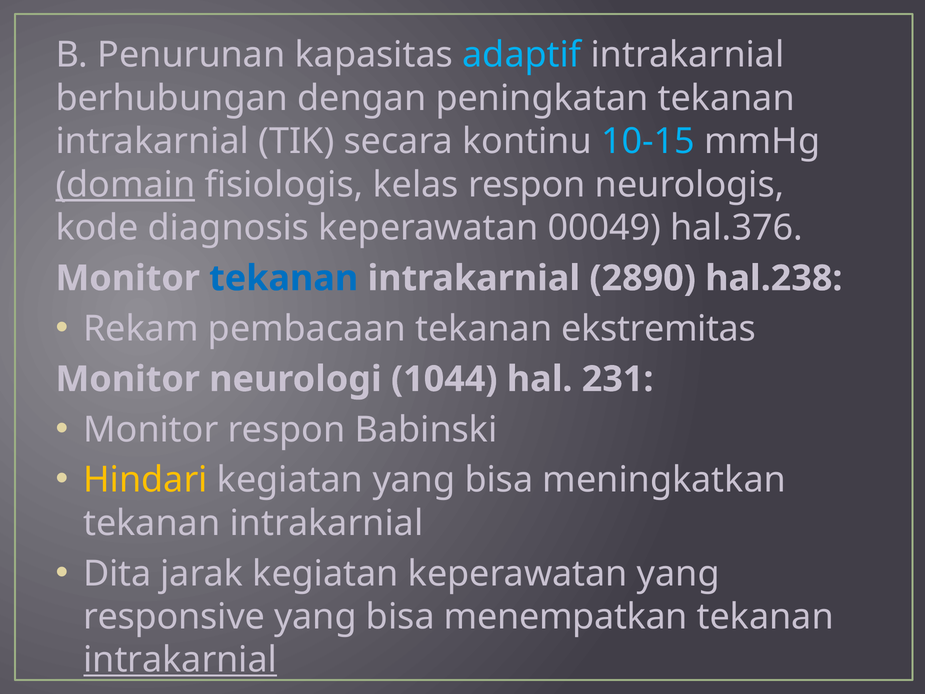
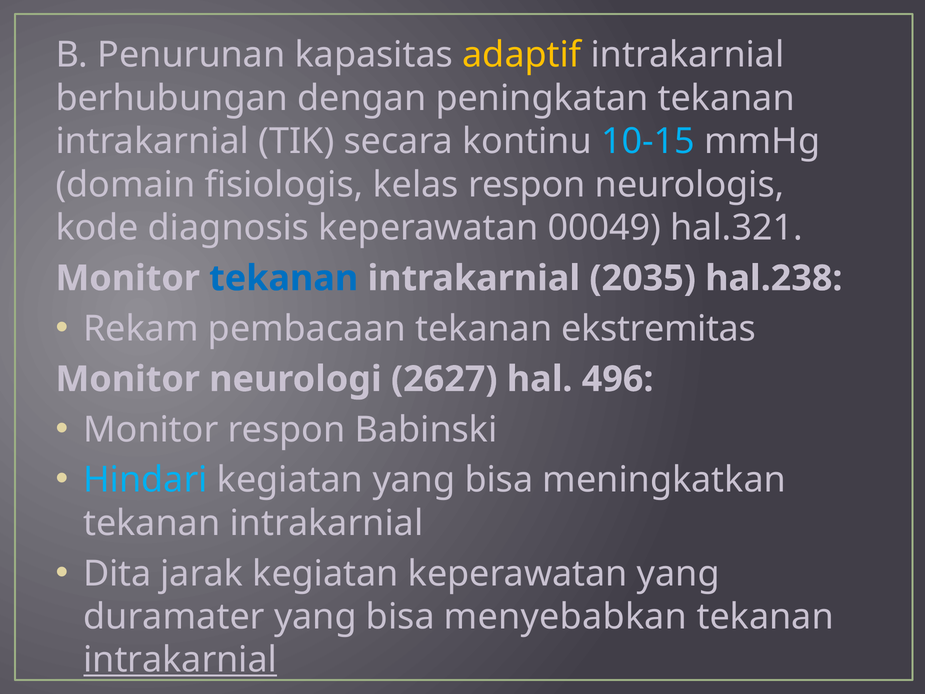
adaptif colour: light blue -> yellow (522, 55)
domain underline: present -> none (125, 185)
hal.376: hal.376 -> hal.321 (737, 228)
2890: 2890 -> 2035 (643, 278)
1044: 1044 -> 2627 (444, 379)
231: 231 -> 496 (618, 379)
Hindari colour: yellow -> light blue (145, 480)
responsive: responsive -> duramater (174, 617)
menempatkan: menempatkan -> menyebabkan (566, 617)
